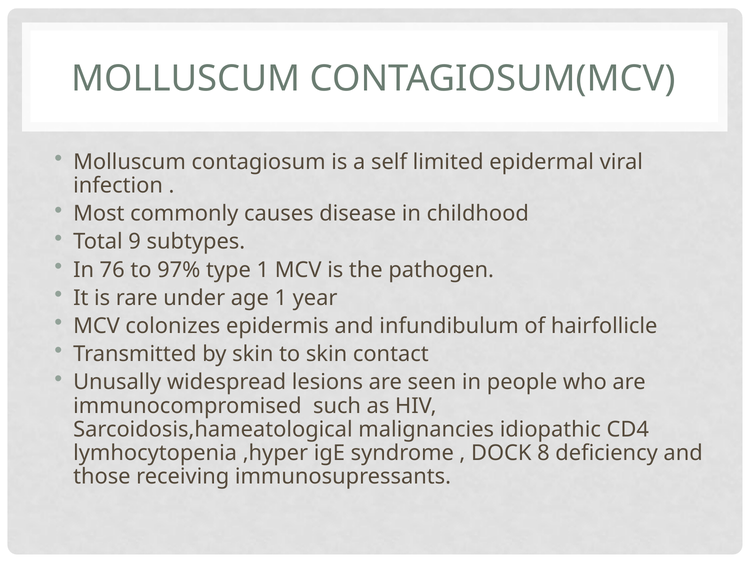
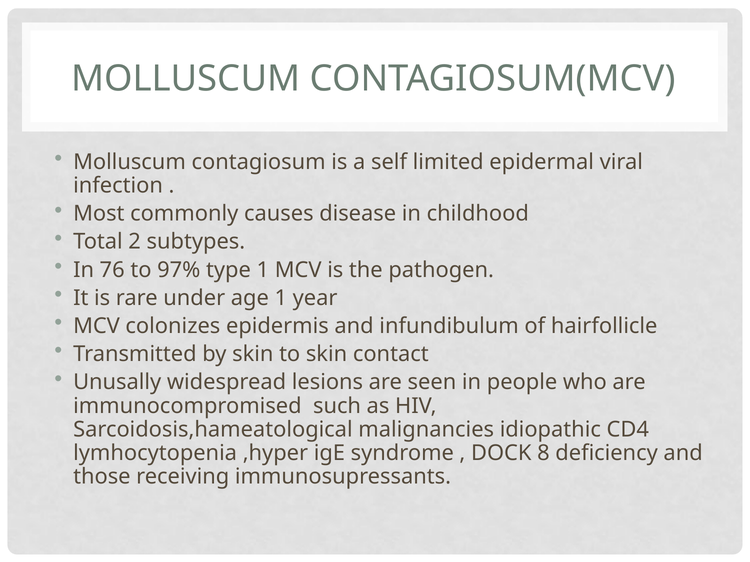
9: 9 -> 2 (135, 242)
